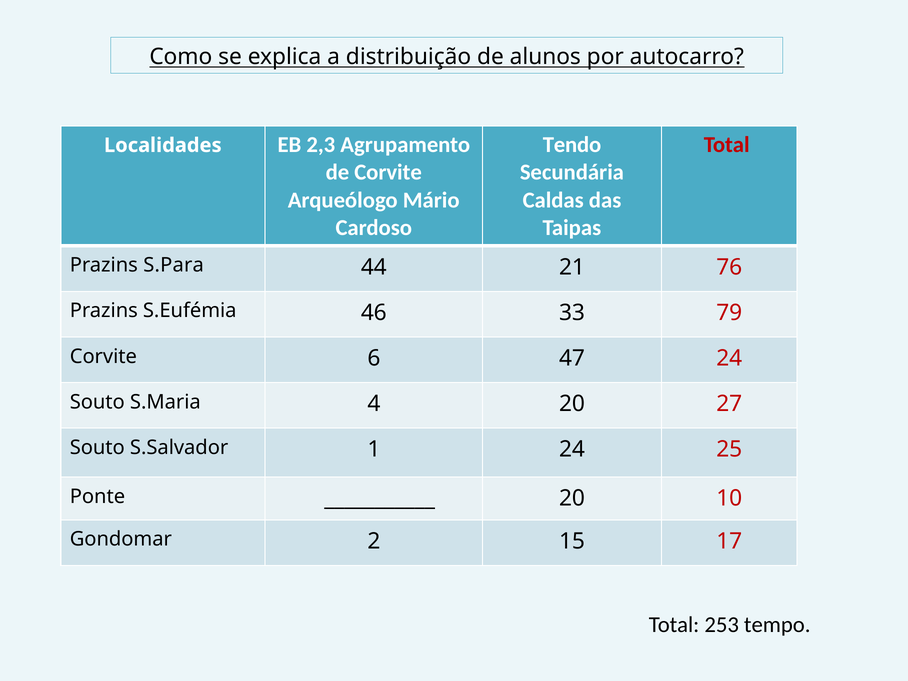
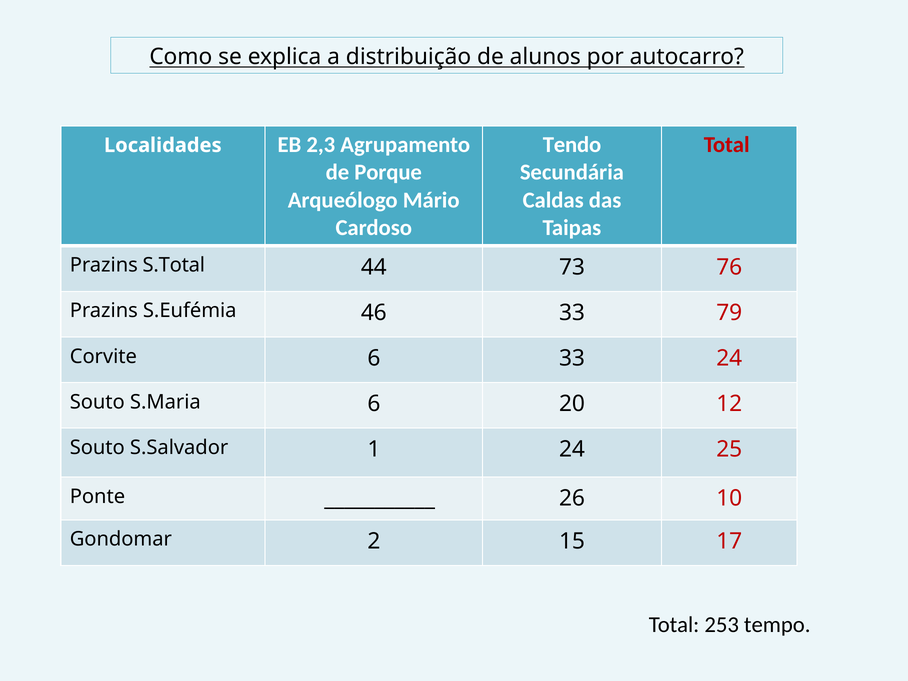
de Corvite: Corvite -> Porque (388, 172)
S.Para: S.Para -> S.Total (174, 265)
21: 21 -> 73 (572, 267)
6 47: 47 -> 33 (572, 358)
S.Maria 4: 4 -> 6 (374, 404)
27: 27 -> 12 (729, 404)
20: 20 -> 26 (572, 498)
